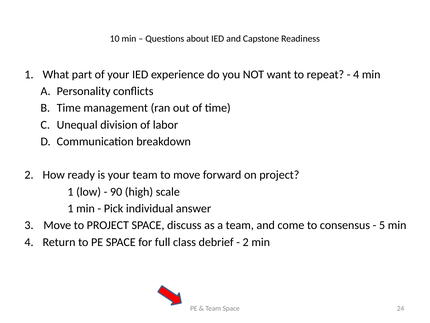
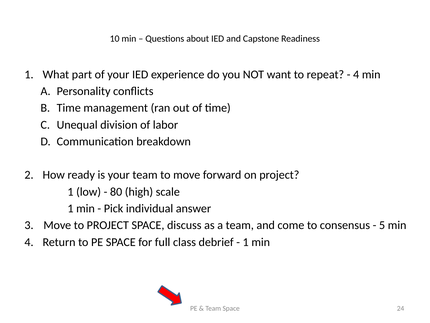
90: 90 -> 80 (116, 192)
2: 2 -> 1 (246, 242)
